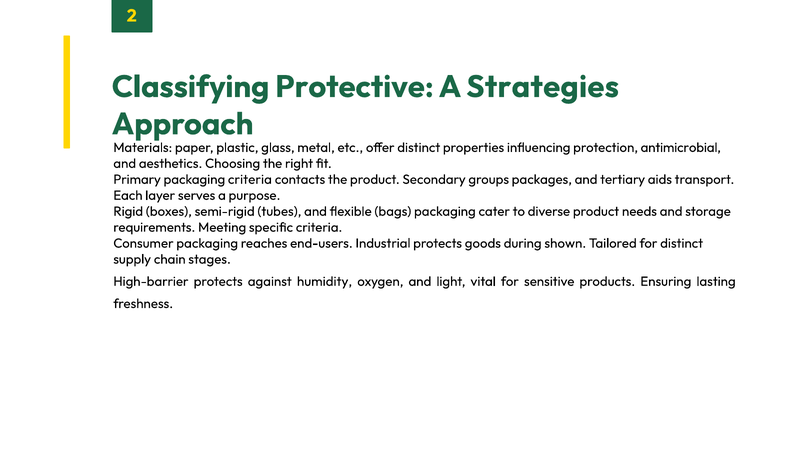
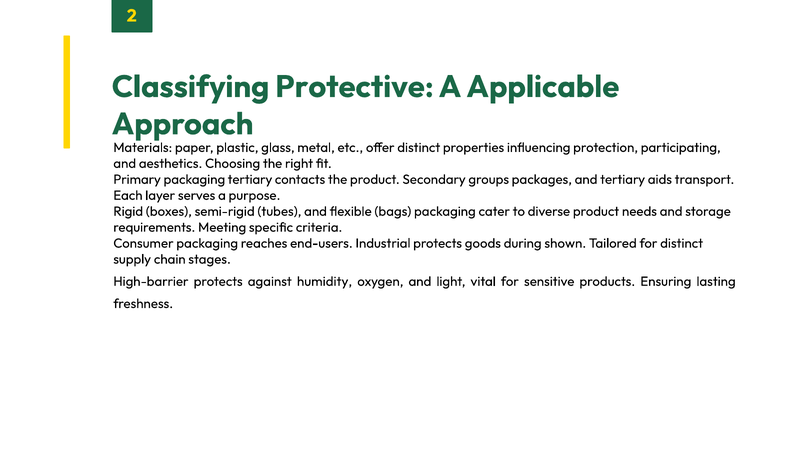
Strategies: Strategies -> Applicable (543, 87)
antimicrobial: antimicrobial -> participating (681, 148)
packaging criteria: criteria -> tertiary (250, 180)
